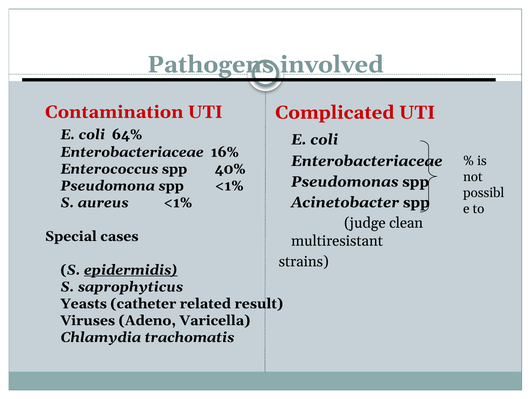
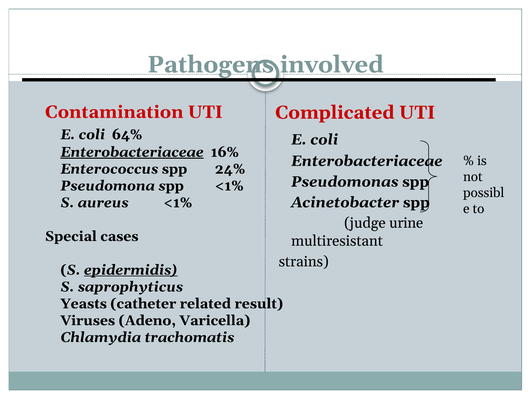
Enterobacteriaceae underline: none -> present (132, 152)
40%: 40% -> 24% (230, 169)
clean: clean -> urine (406, 223)
